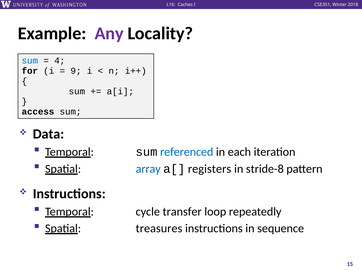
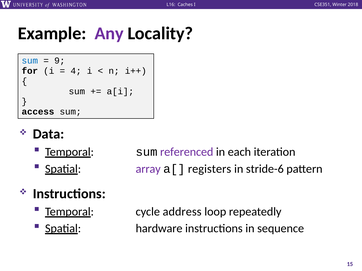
4: 4 -> 9 (60, 61)
9: 9 -> 4 (76, 71)
referenced colour: blue -> purple (187, 152)
array colour: blue -> purple (148, 169)
stride-8: stride-8 -> stride-6 (265, 169)
transfer: transfer -> address (182, 212)
treasures: treasures -> hardware (159, 229)
